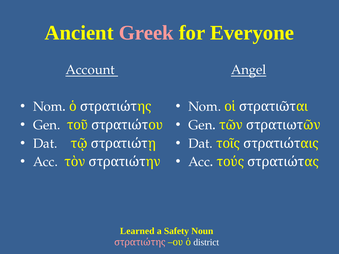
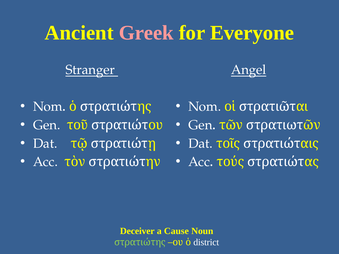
Account: Account -> Stranger (90, 70)
Learned: Learned -> Deceiver (137, 231)
Safety: Safety -> Cause (176, 231)
στρατιώτης colour: pink -> light green (140, 242)
